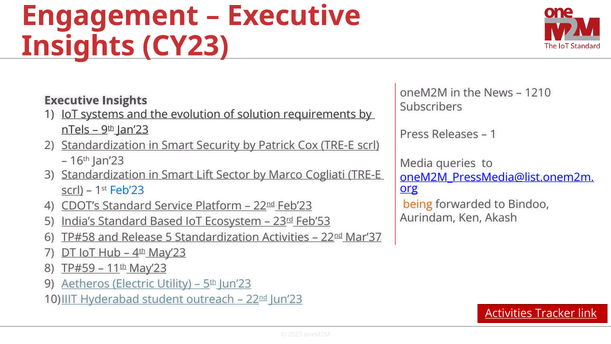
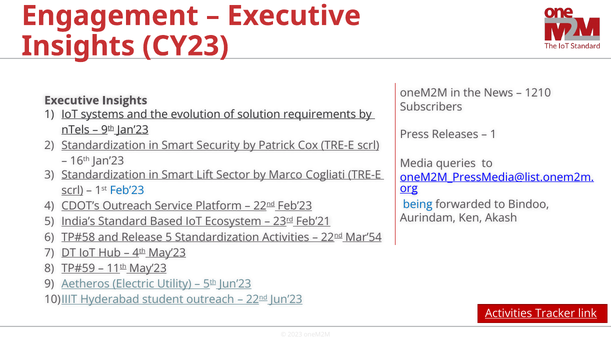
being colour: orange -> blue (418, 204)
CDOT’s Standard: Standard -> Outreach (127, 206)
Feb’53: Feb’53 -> Feb’21 (313, 221)
Mar’37: Mar’37 -> Mar’54 (364, 237)
